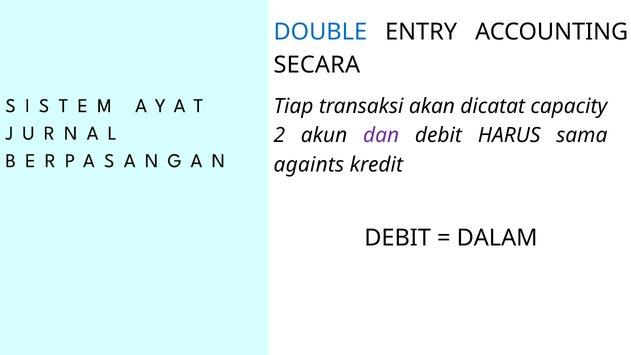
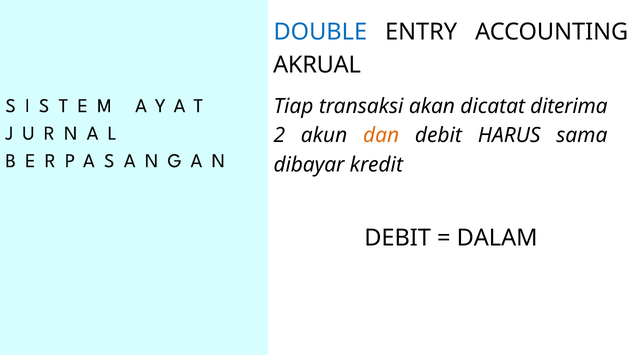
SECARA: SECARA -> AKRUAL (317, 65)
capacity: capacity -> diterima (569, 106)
dan colour: purple -> orange (381, 135)
againts: againts -> dibayar (309, 165)
